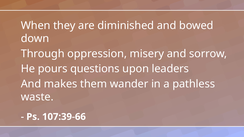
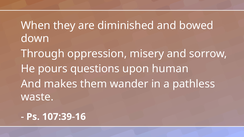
leaders: leaders -> human (170, 69)
107:39-66: 107:39-66 -> 107:39-16 (64, 117)
